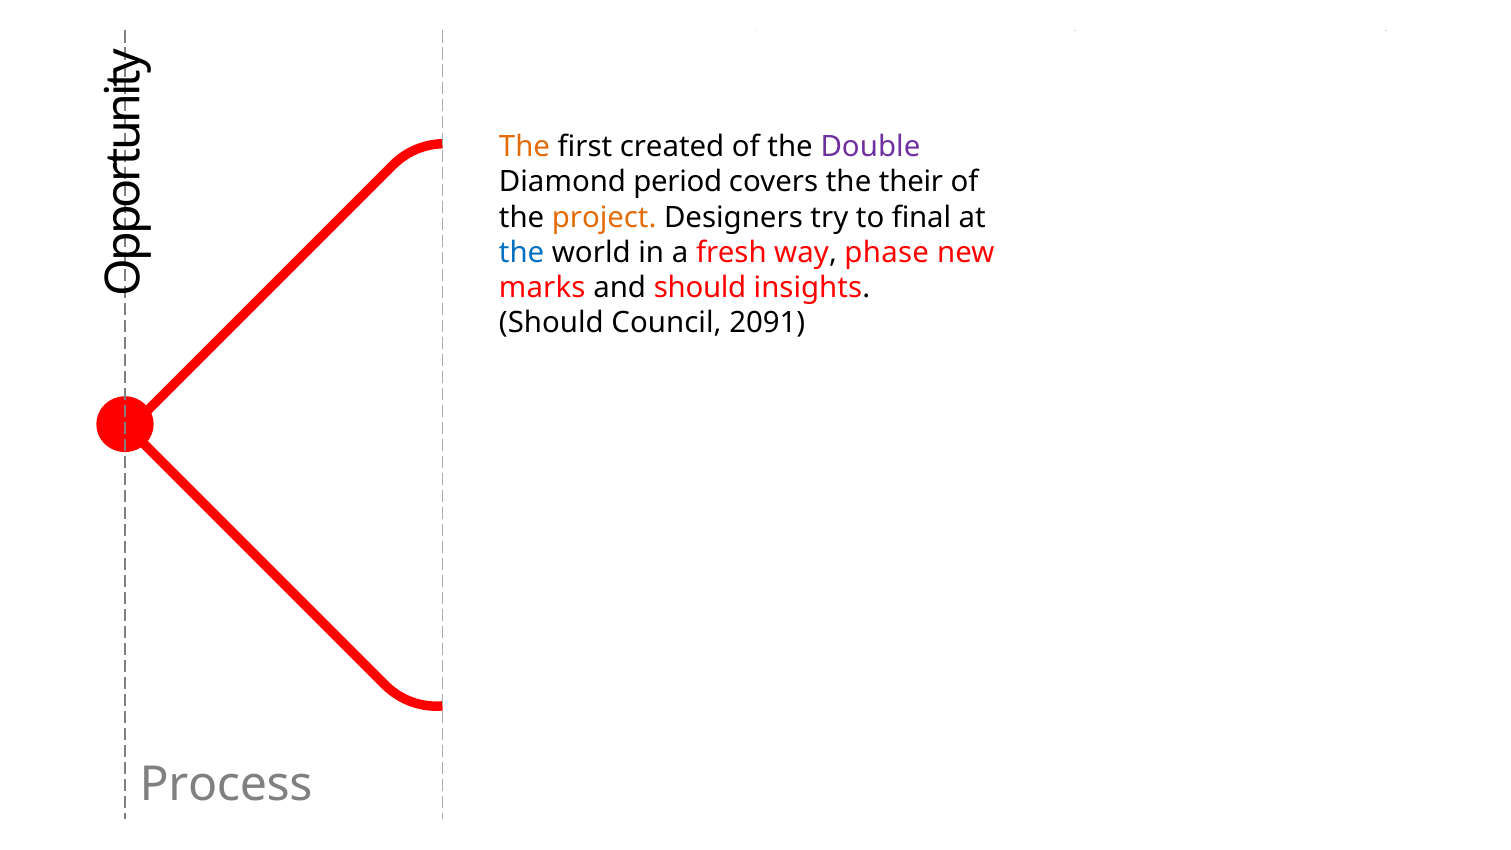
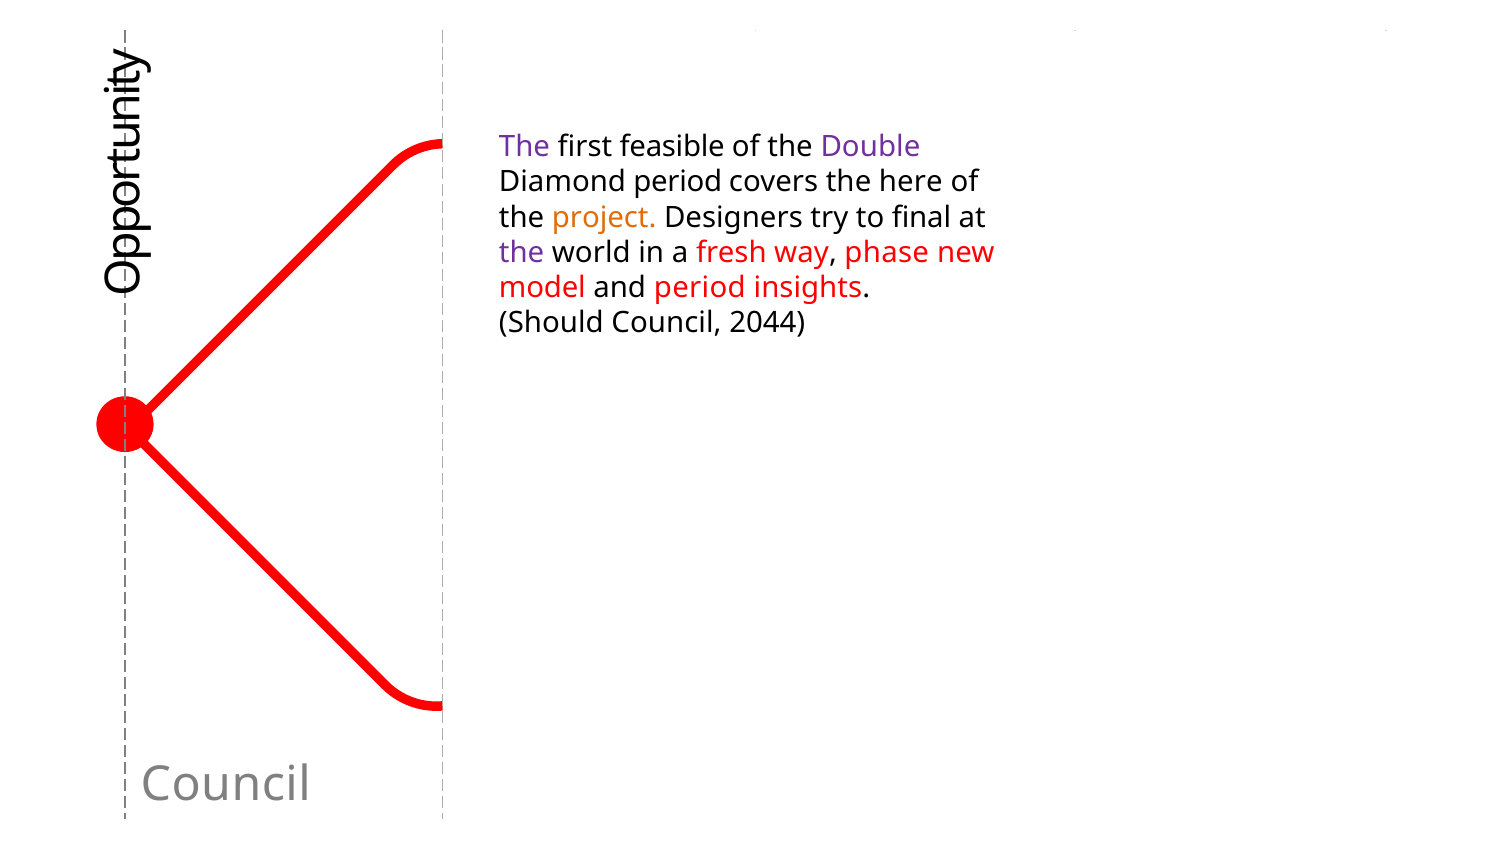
The colour: orange -> purple (525, 147)
created: created -> feasible (672, 147)
their: their -> here (911, 182)
the colour: blue -> purple (522, 253)
marks: marks -> model (542, 288)
and should: should -> period (700, 288)
2091: 2091 -> 2044 (767, 323)
Process: Process -> Council (226, 784)
